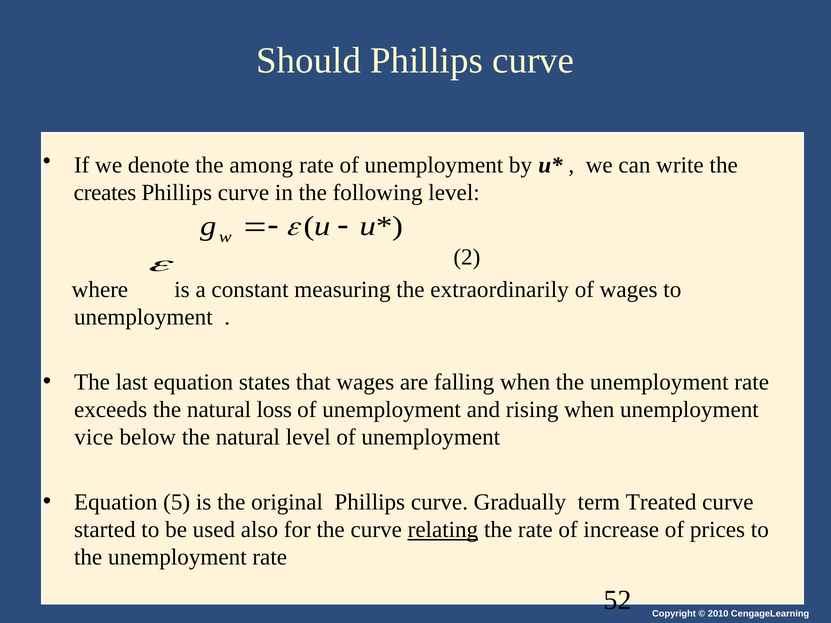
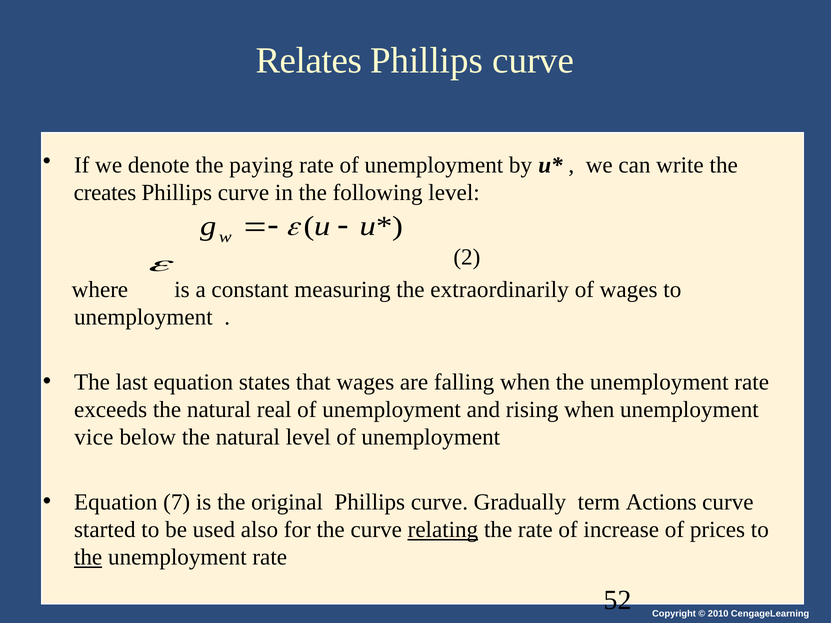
Should: Should -> Relates (309, 61)
among: among -> paying (261, 165)
loss: loss -> real (274, 410)
5: 5 -> 7 (177, 502)
Treated: Treated -> Actions (661, 502)
the underline: none -> present (88, 558)
